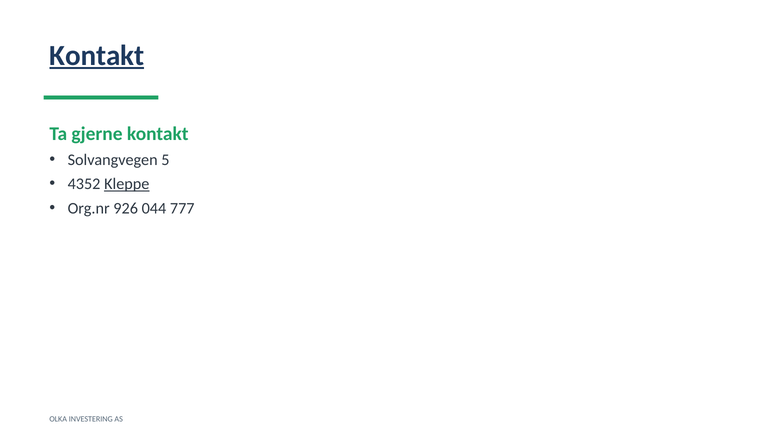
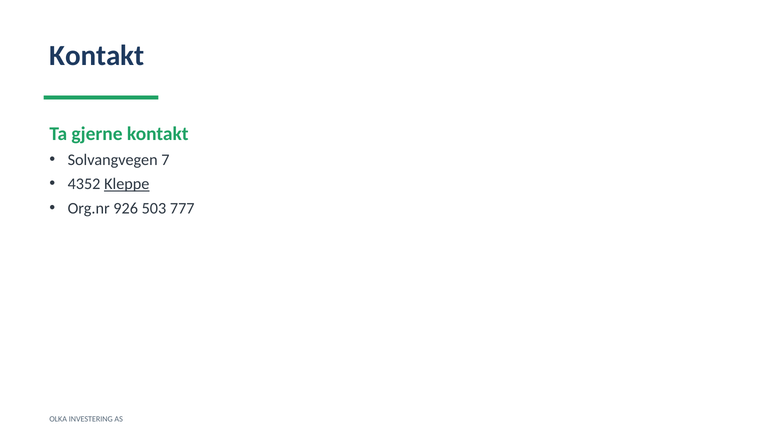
Kontakt underline: present -> none (97, 55)
5: 5 -> 7 (165, 160)
044: 044 -> 503 (154, 208)
